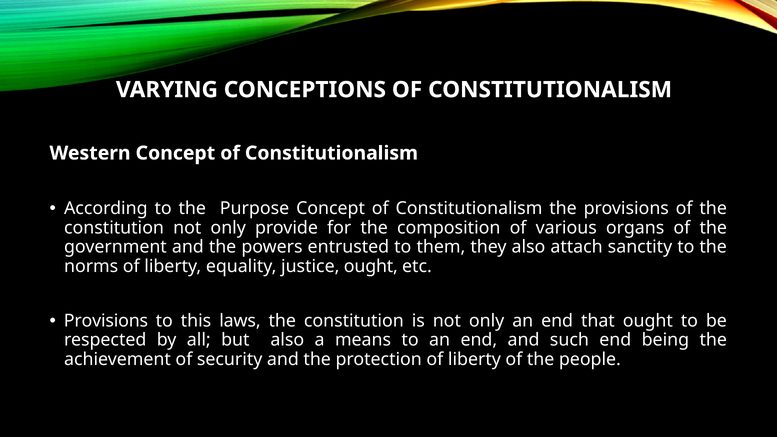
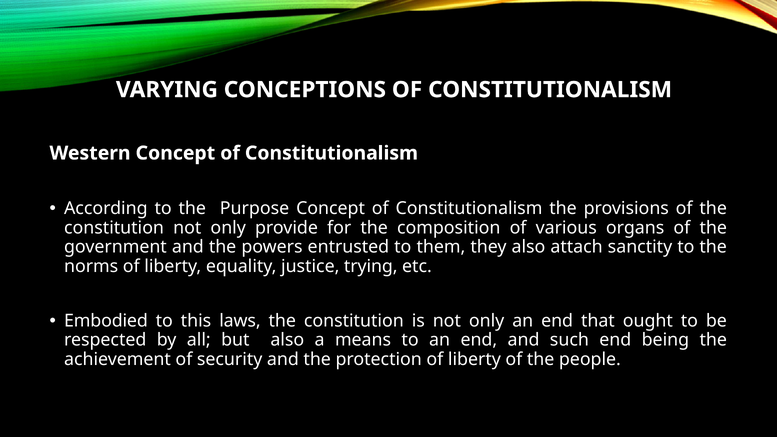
justice ought: ought -> trying (371, 266)
Provisions: Provisions -> Embodied (106, 321)
